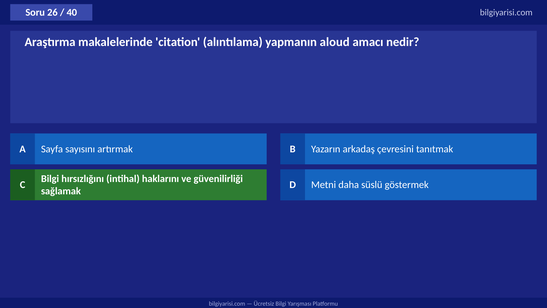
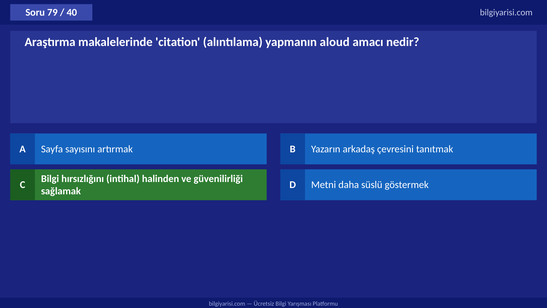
26: 26 -> 79 (52, 13)
haklarını: haklarını -> halinden (161, 178)
